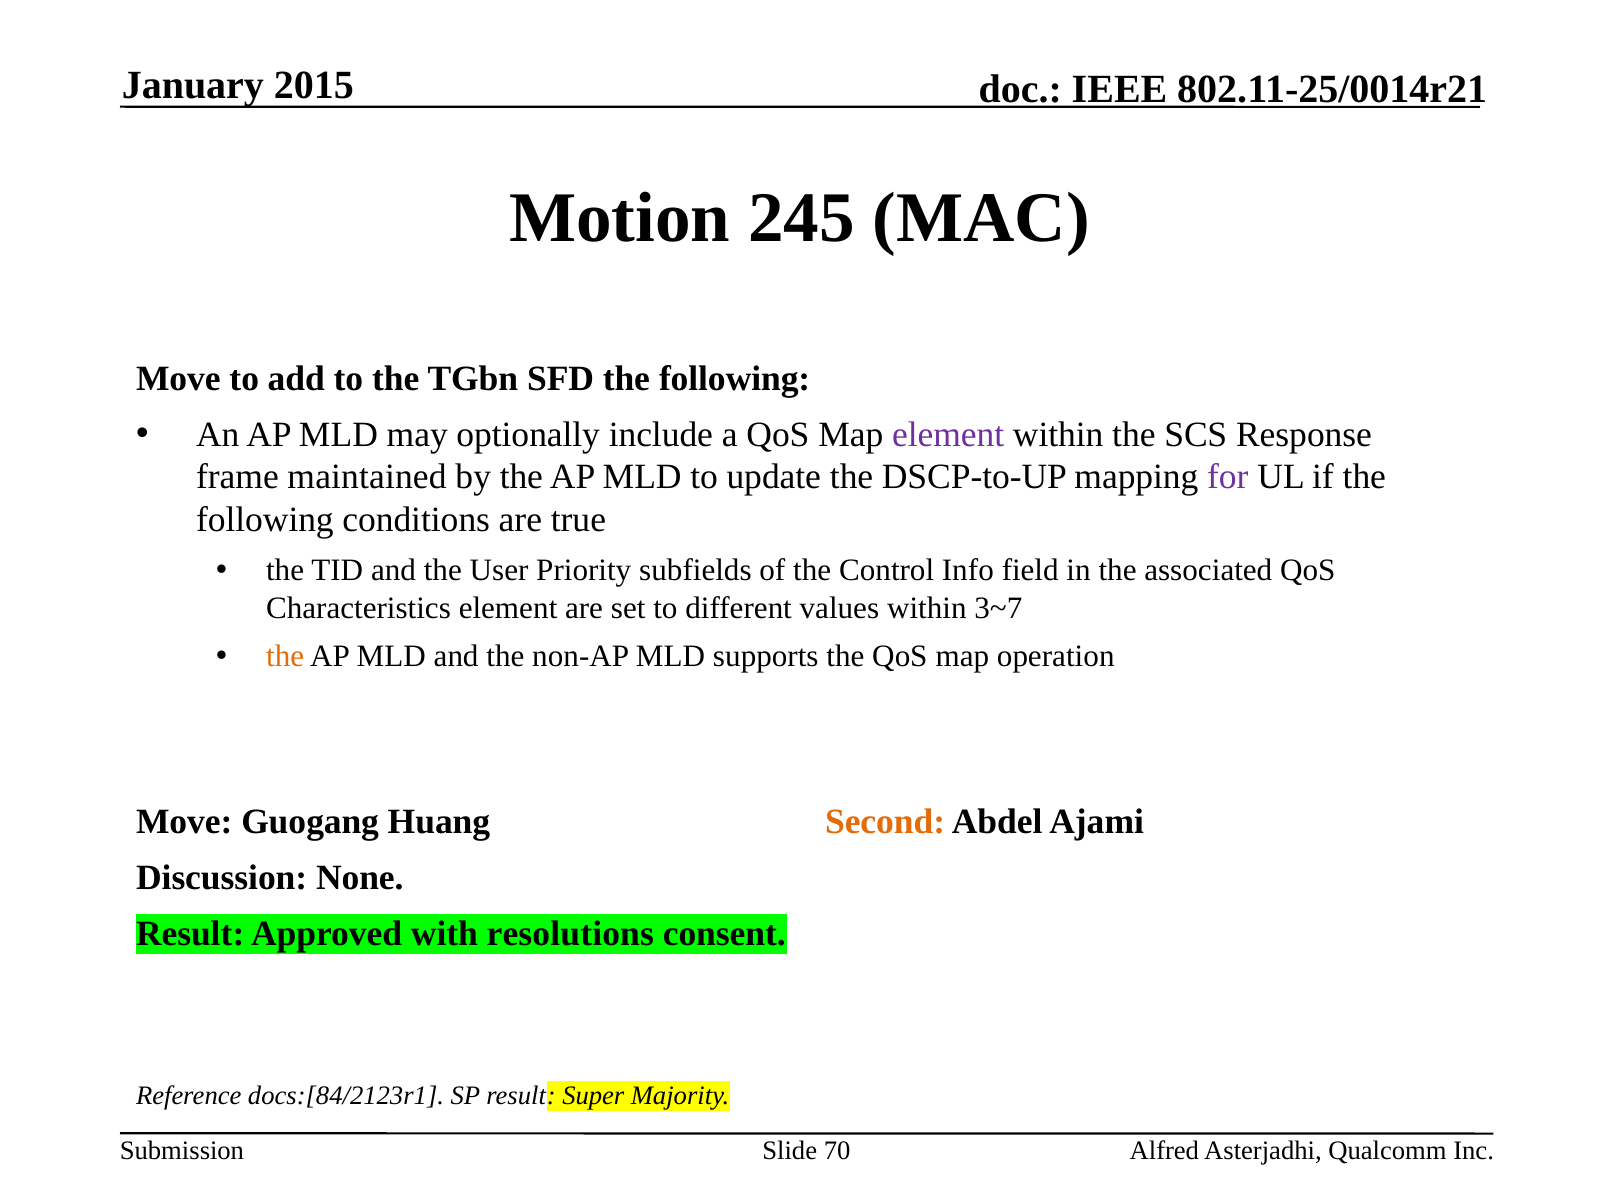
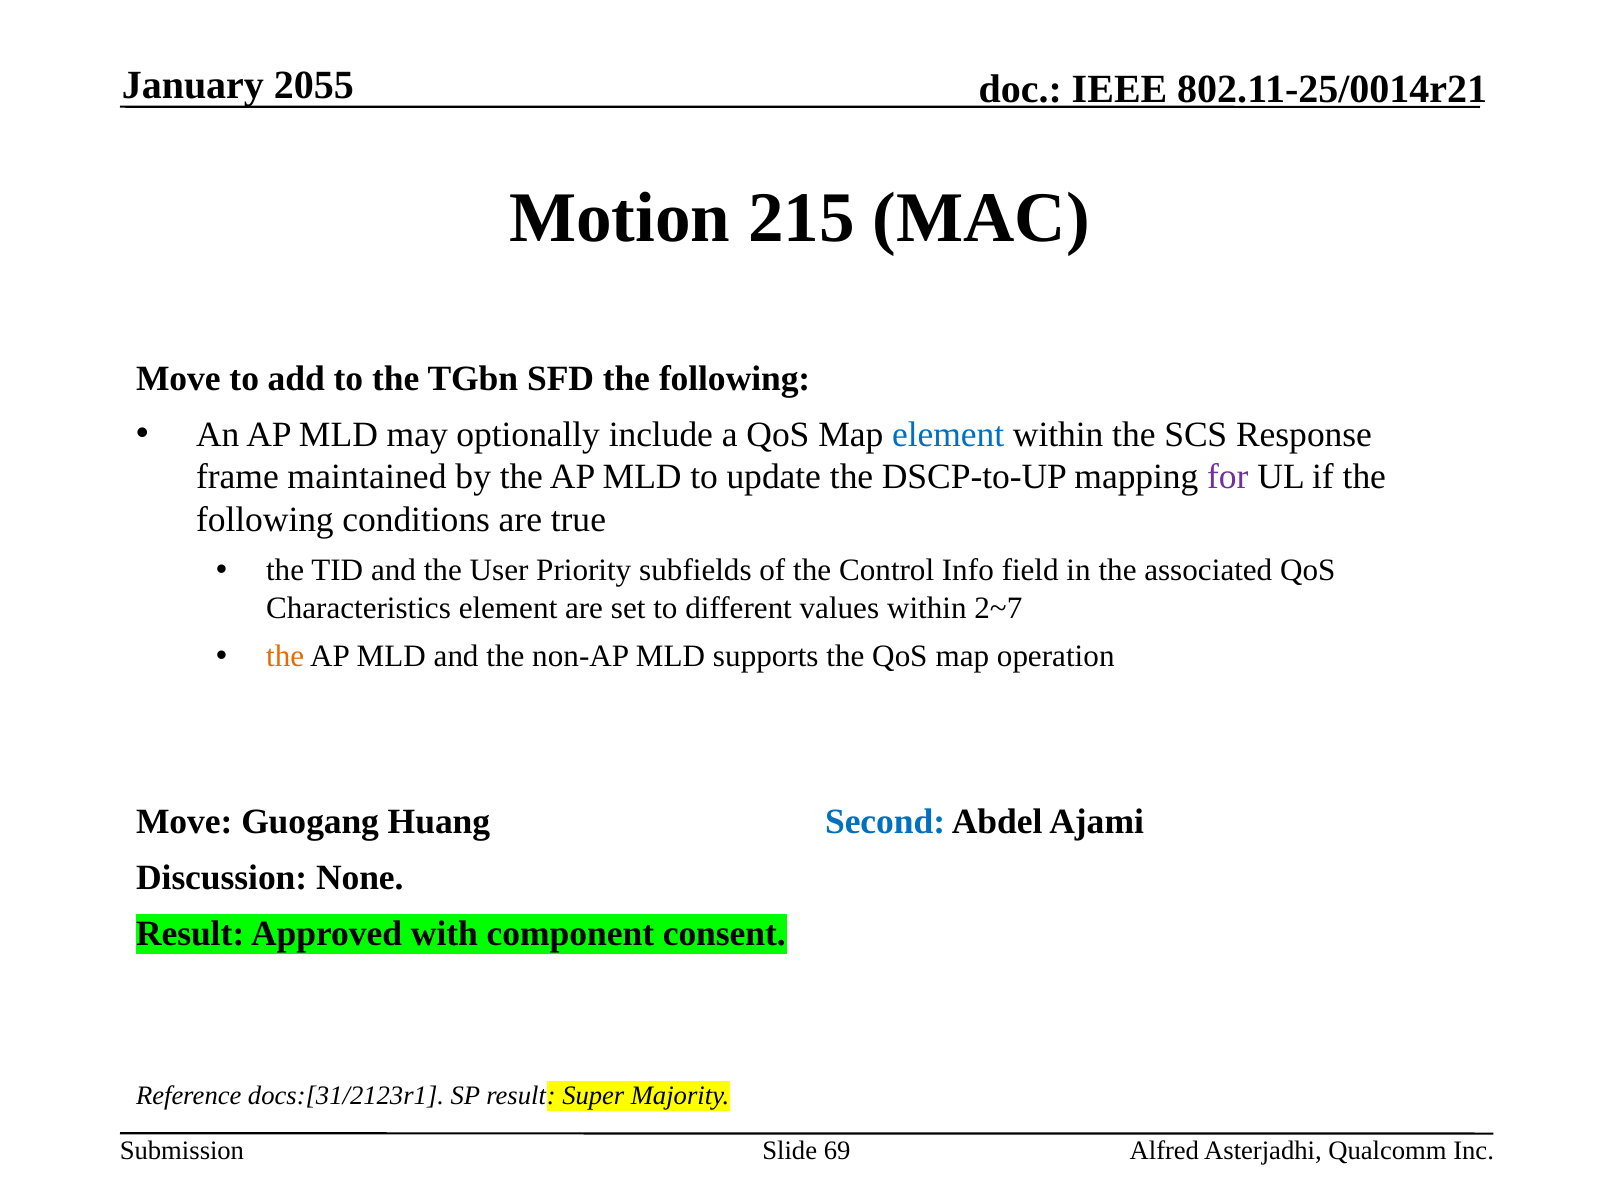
2015: 2015 -> 2055 (314, 85)
245: 245 -> 215 (801, 218)
element colour: purple -> blue (948, 435)
3~7: 3~7 -> 2~7 (998, 608)
Second colour: orange -> blue (885, 822)
resolutions: resolutions -> component (570, 934)
docs:[84/2123r1: docs:[84/2123r1 -> docs:[31/2123r1 (346, 1096)
70: 70 -> 69 (837, 1151)
